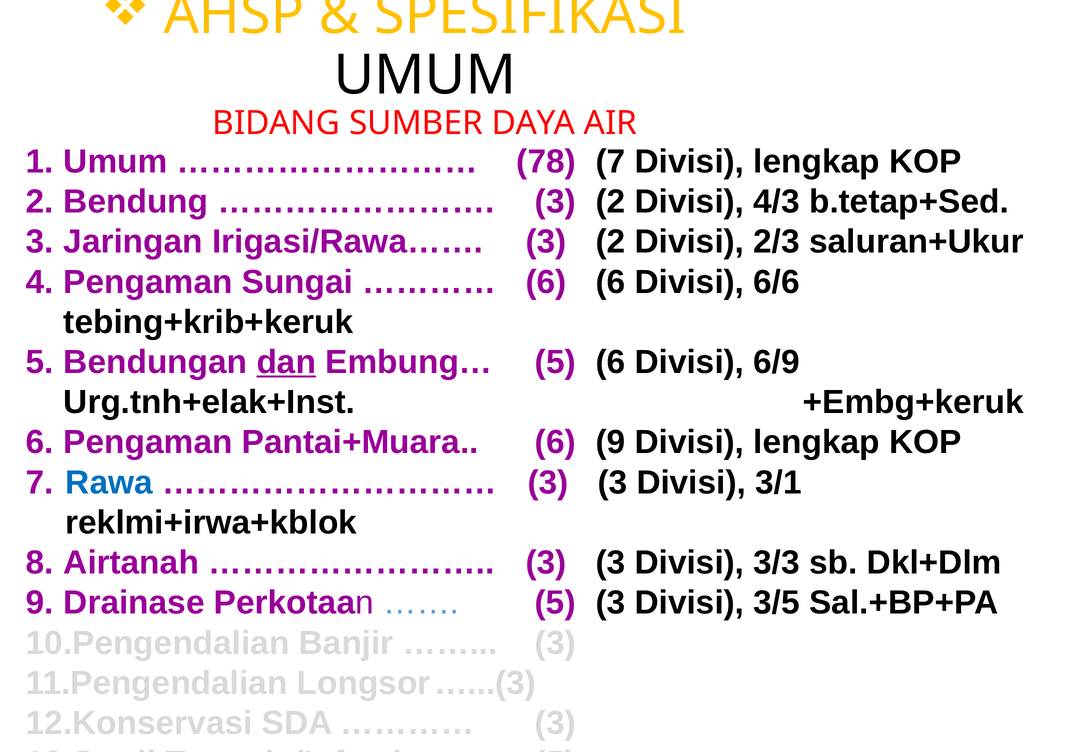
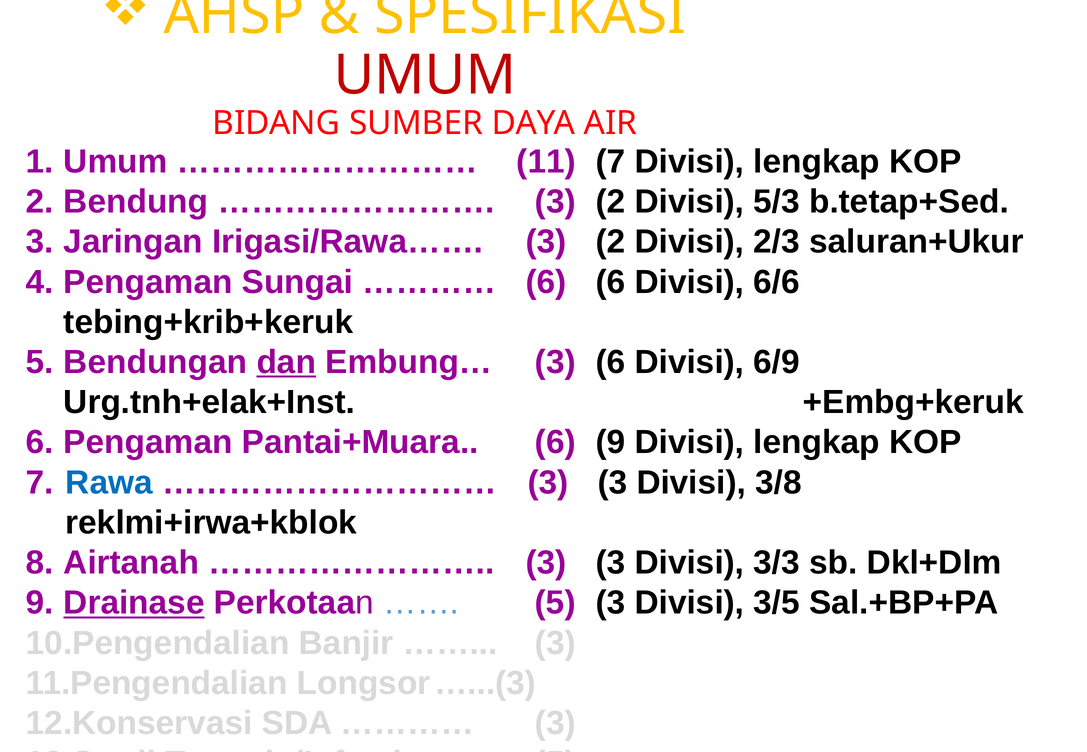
UMUM colour: black -> red (425, 75)
78: 78 -> 11 (546, 162)
4/3: 4/3 -> 5/3 (777, 202)
Embung… 5: 5 -> 3 (555, 362)
3/1: 3/1 -> 3/8 (779, 483)
Drainase underline: none -> present (134, 603)
